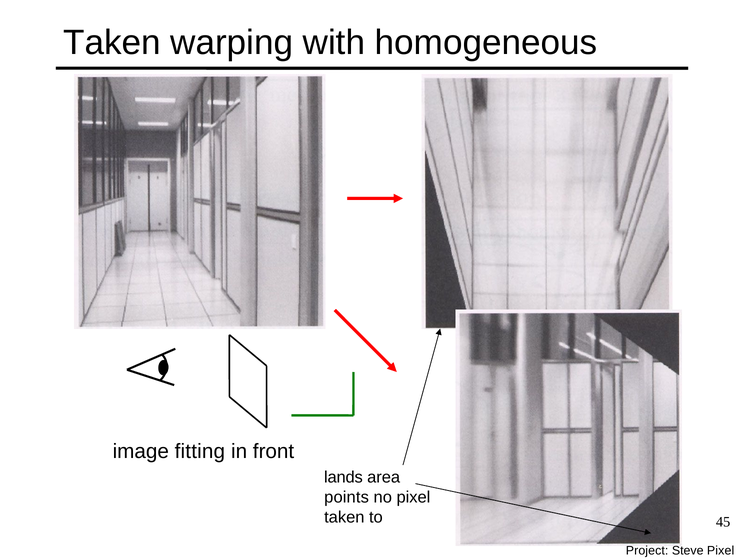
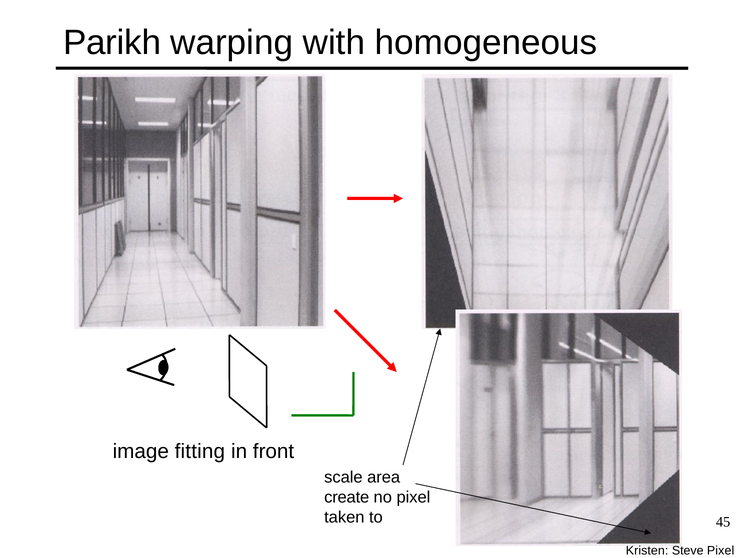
Taken: Taken -> Parikh (112, 43)
lands: lands -> scale (343, 478)
points: points -> create (347, 497)
Project: Project -> Kristen (647, 551)
